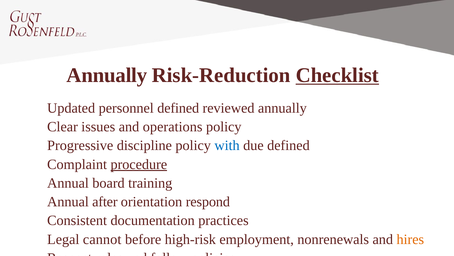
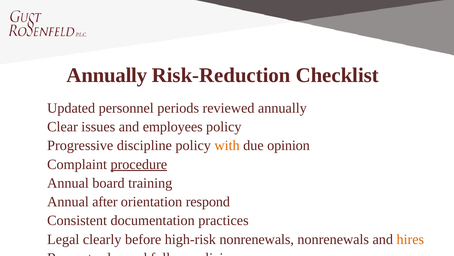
Checklist underline: present -> none (337, 75)
personnel defined: defined -> periods (178, 108)
operations: operations -> employees (173, 127)
with colour: blue -> orange (227, 145)
due defined: defined -> opinion (289, 145)
cannot: cannot -> clearly (102, 239)
high-risk employment: employment -> nonrenewals (257, 239)
